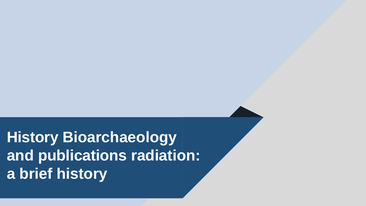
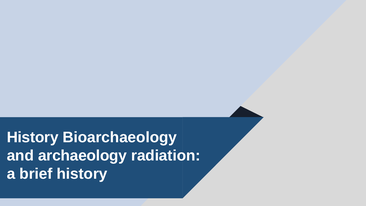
publications: publications -> archaeology (82, 155)
